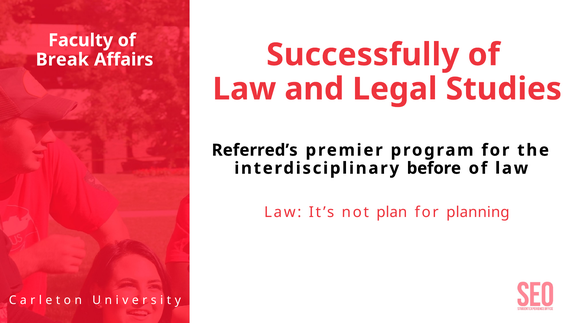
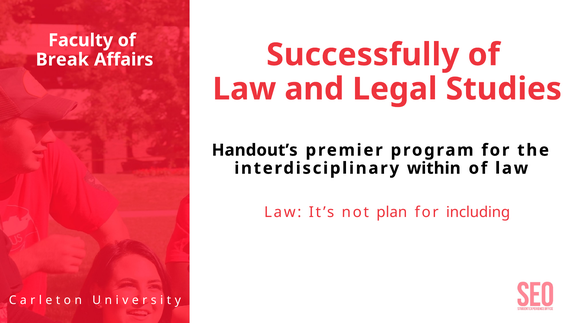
Referred’s: Referred’s -> Handout’s (255, 150)
before: before -> within (434, 168)
planning: planning -> including (478, 212)
